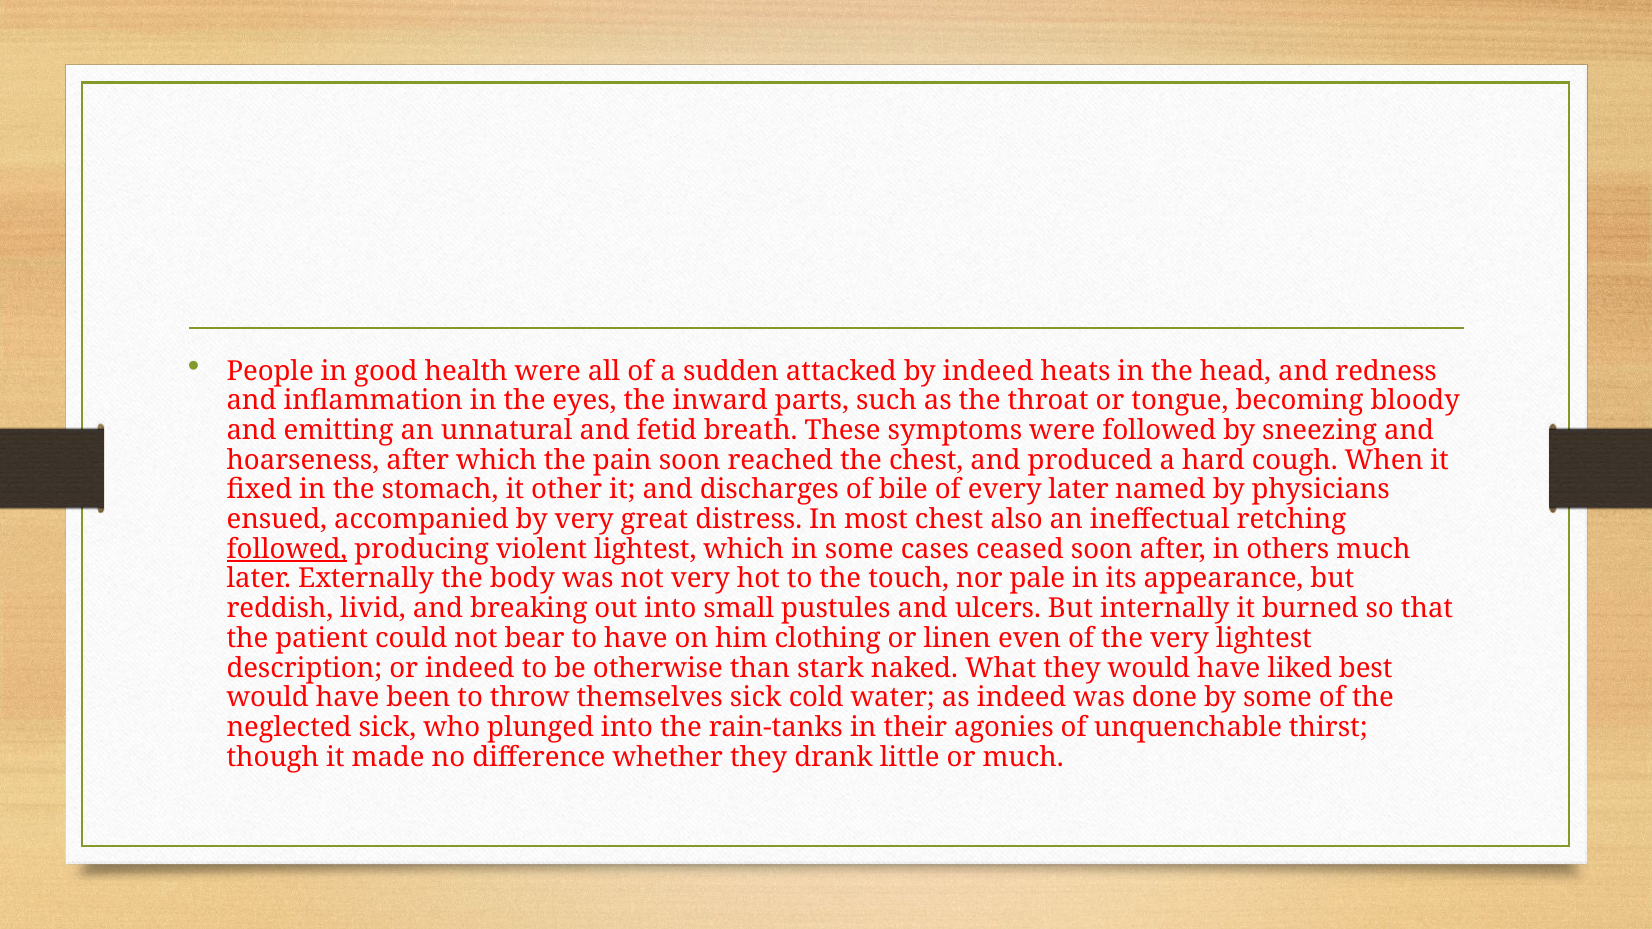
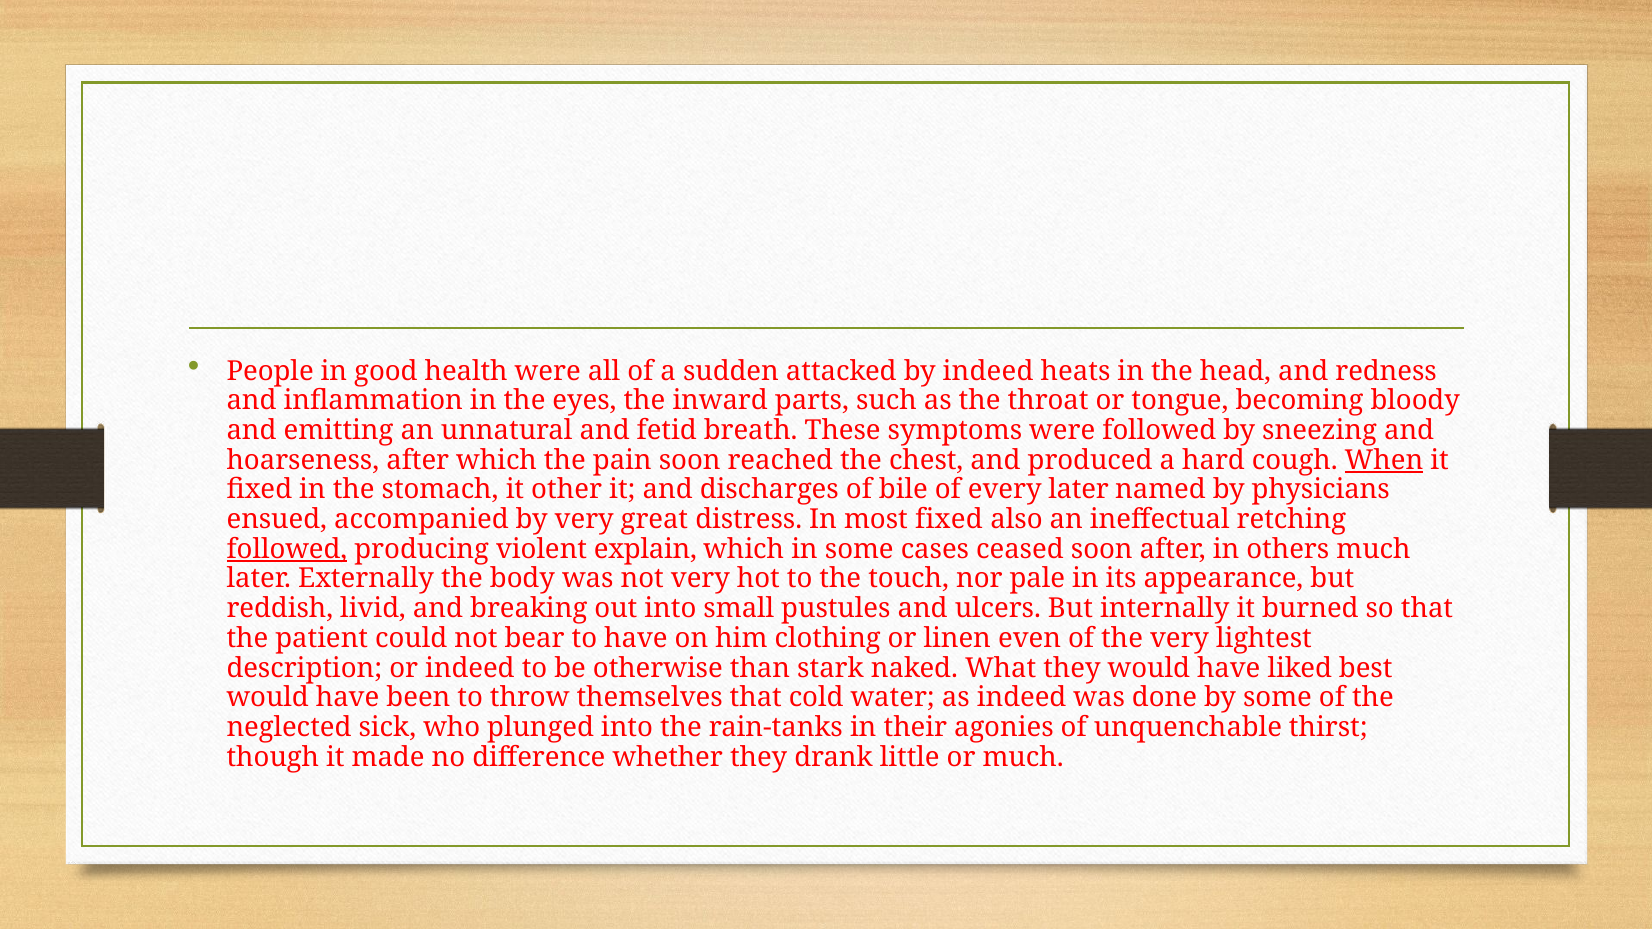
When underline: none -> present (1384, 460)
most chest: chest -> fixed (949, 520)
violent lightest: lightest -> explain (645, 549)
themselves sick: sick -> that (756, 698)
